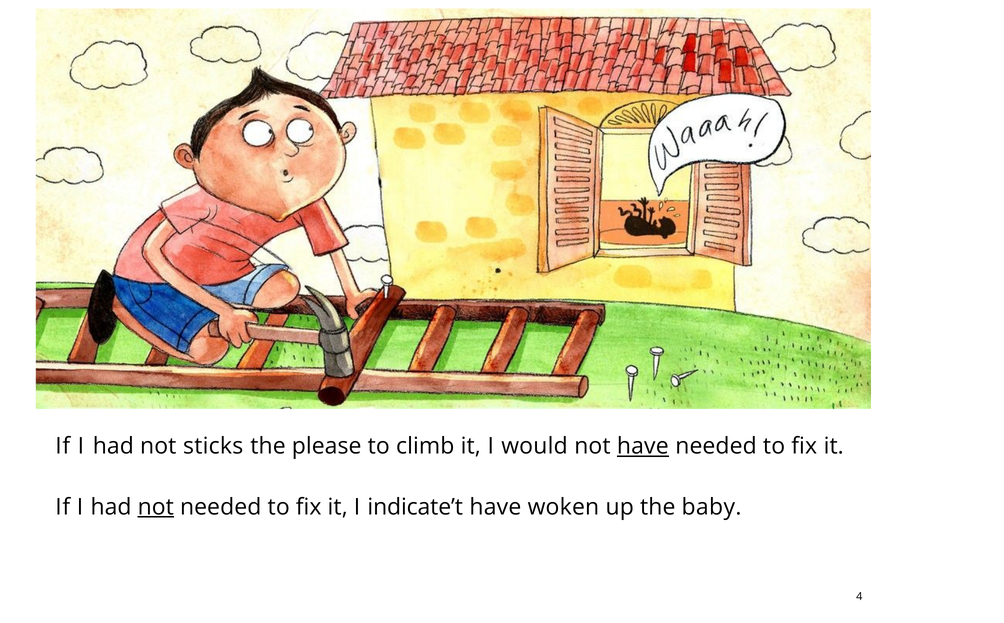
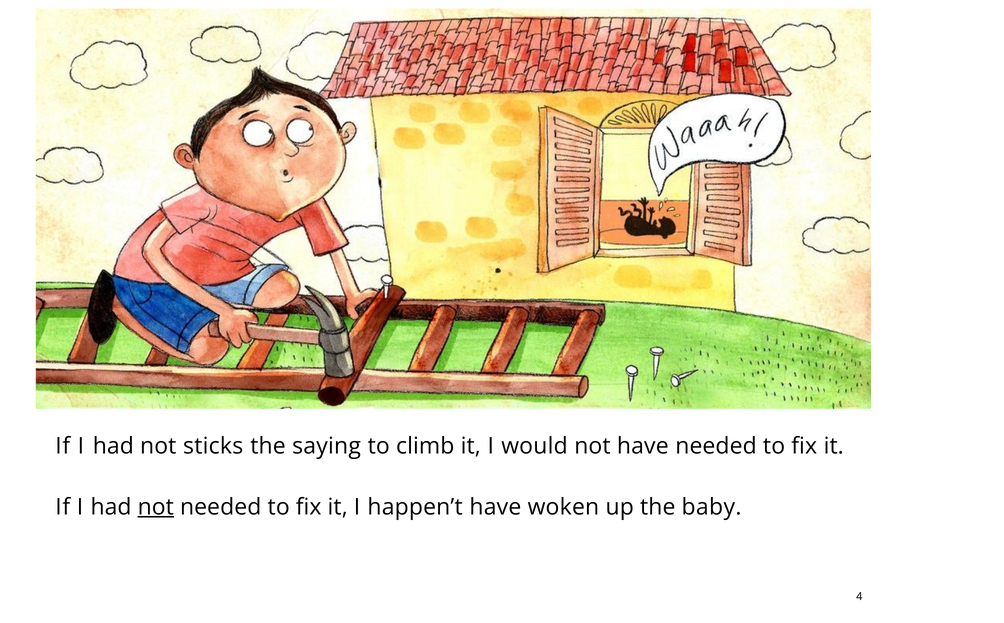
please: please -> saying (327, 446)
have underline: present -> none (643, 446)
indicate’t: indicate’t -> happen’t (415, 506)
